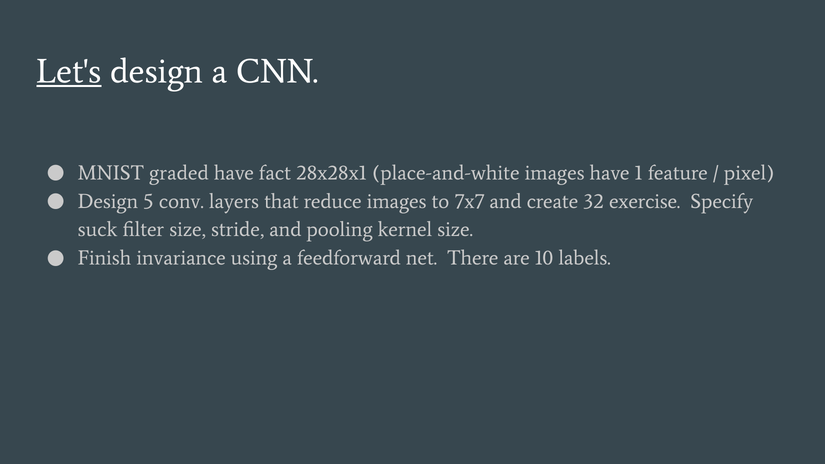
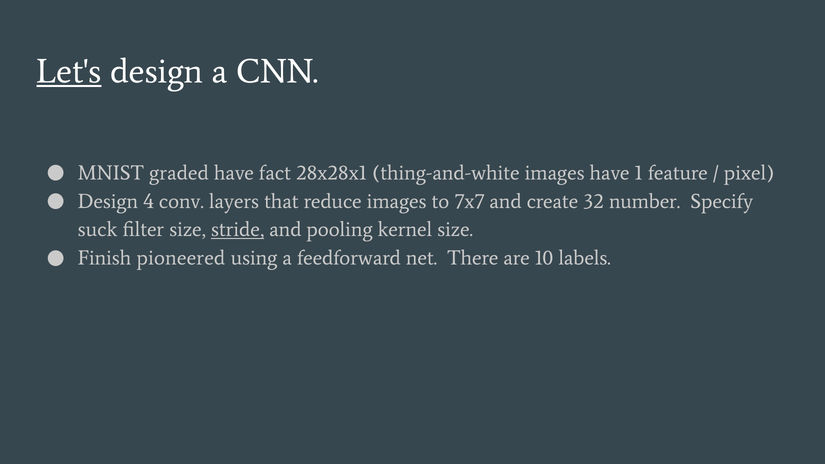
place-and-white: place-and-white -> thing-and-white (446, 173)
5: 5 -> 4 (149, 201)
exercise: exercise -> number (645, 201)
stride underline: none -> present (238, 230)
invariance: invariance -> pioneered (181, 258)
